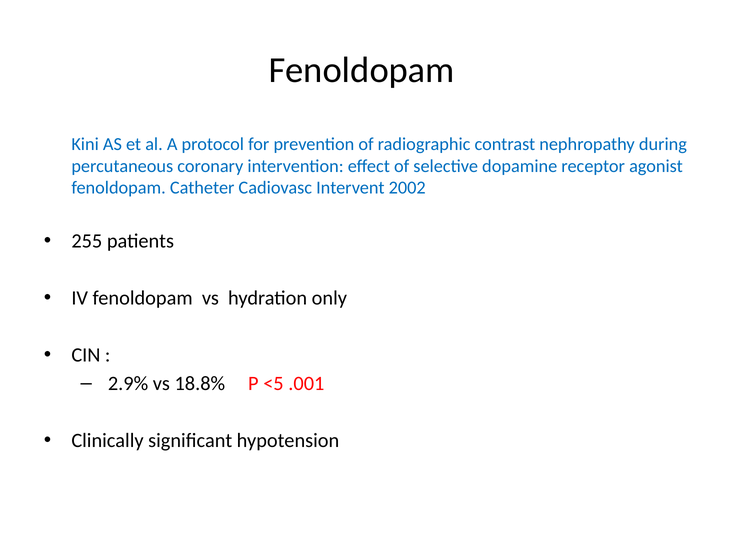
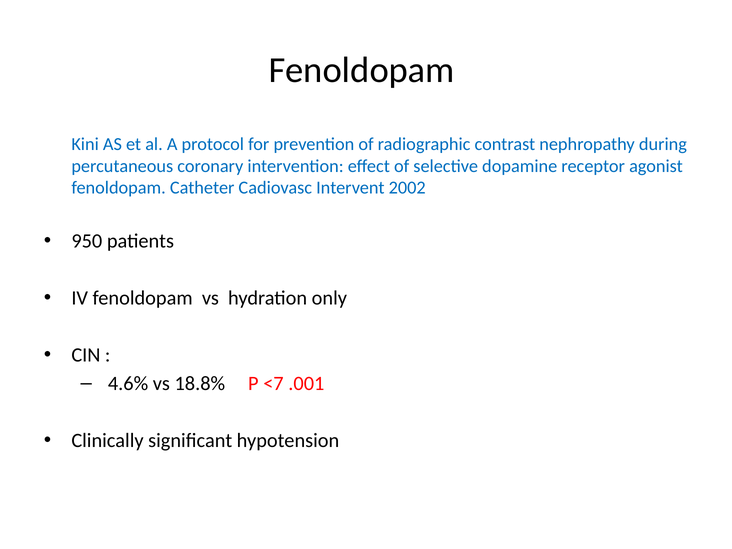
255: 255 -> 950 (87, 241)
2.9%: 2.9% -> 4.6% (128, 383)
<5: <5 -> <7 (273, 383)
